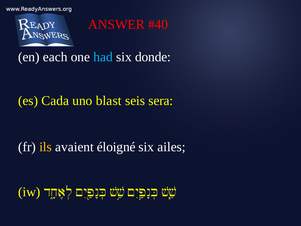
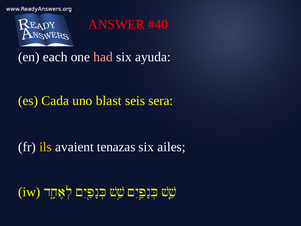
had colour: light blue -> pink (103, 57)
donde: donde -> ayuda (153, 57)
éloigné: éloigné -> tenazas (116, 147)
